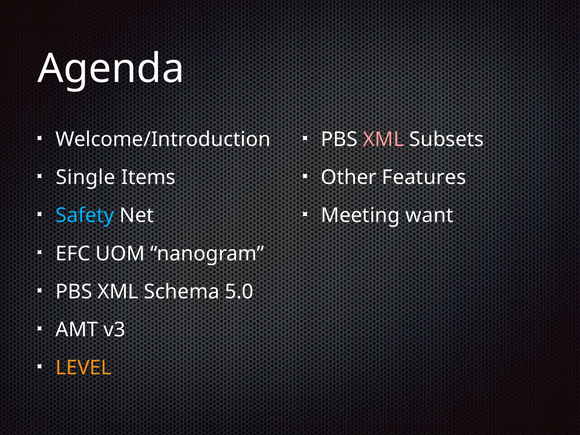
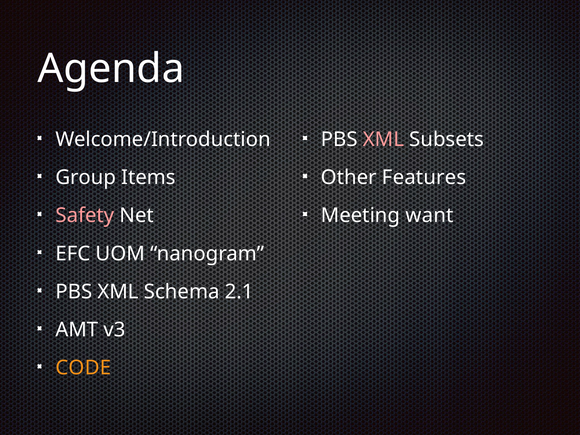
Single: Single -> Group (86, 177)
Safety colour: light blue -> pink (85, 216)
5.0: 5.0 -> 2.1 (239, 292)
LEVEL: LEVEL -> CODE (83, 368)
